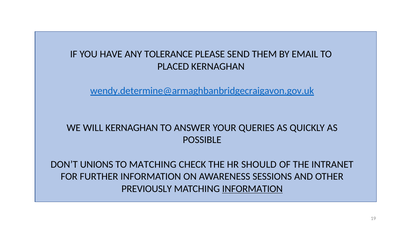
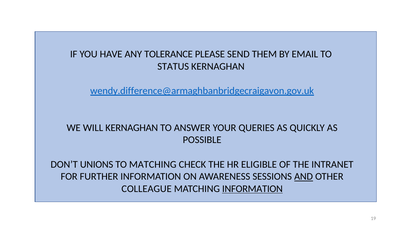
PLACED: PLACED -> STATUS (173, 66)
wendy.determine@armaghbanbridgecraigavon.gov.uk: wendy.determine@armaghbanbridgecraigavon.gov.uk -> wendy.difference@armaghbanbridgecraigavon.gov.uk (202, 91)
SHOULD: SHOULD -> ELIGIBLE (259, 164)
AND underline: none -> present (304, 177)
PREVIOUSLY: PREVIOUSLY -> COLLEAGUE (147, 189)
